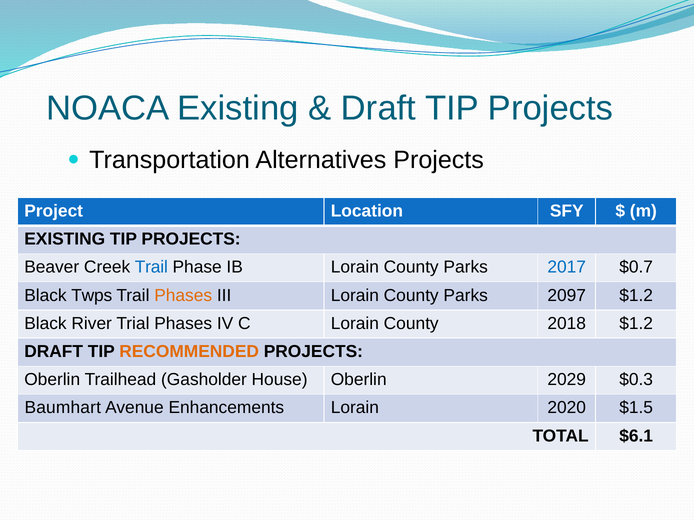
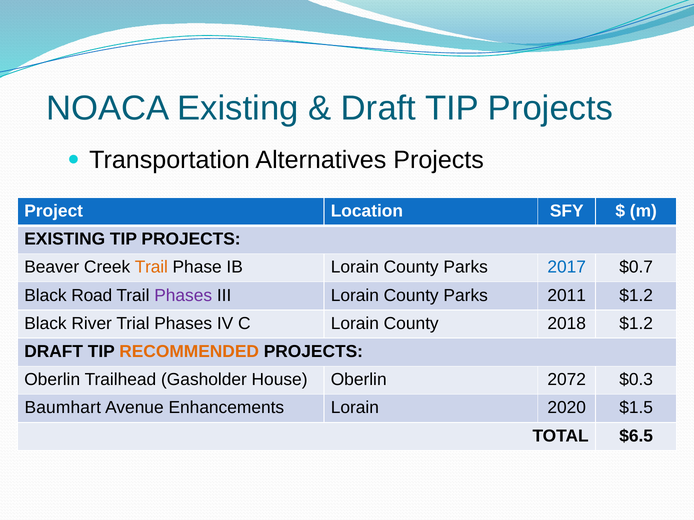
Trail colour: blue -> orange (151, 267)
Twps: Twps -> Road (92, 296)
Phases colour: orange -> purple (183, 296)
2097: 2097 -> 2011 (567, 296)
2029: 2029 -> 2072 (567, 380)
$6.1: $6.1 -> $6.5 (636, 436)
